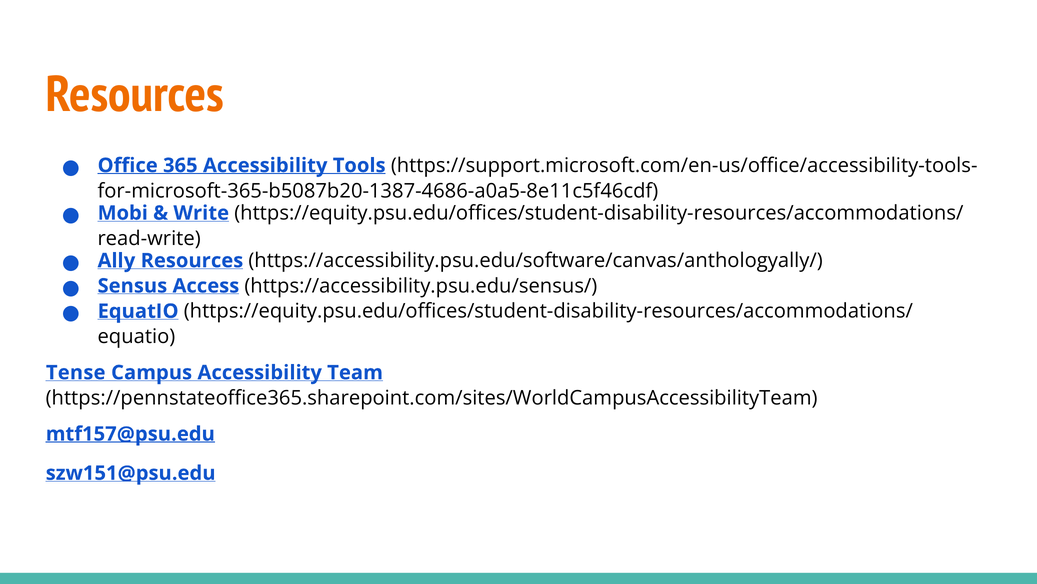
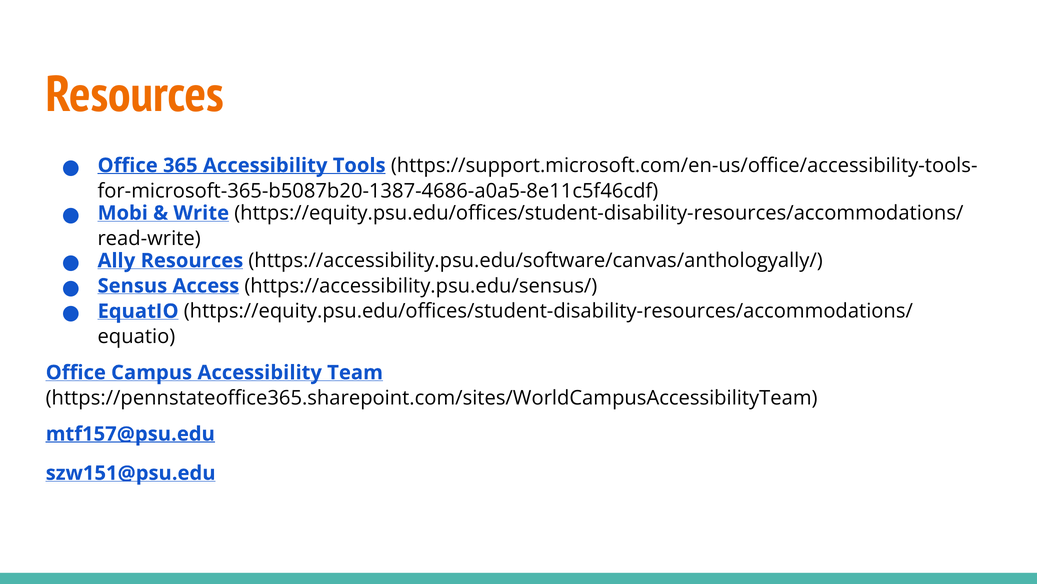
Tense: Tense -> Office (76, 372)
